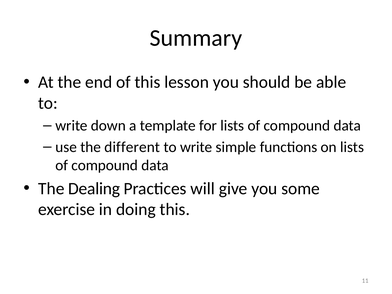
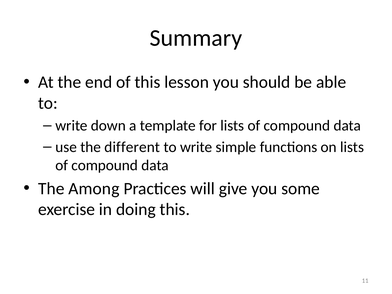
Dealing: Dealing -> Among (94, 189)
